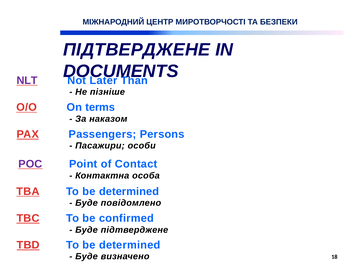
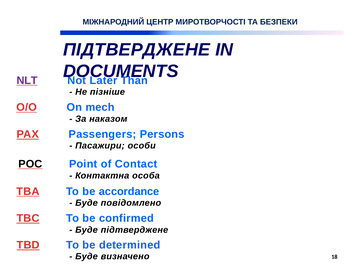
terms: terms -> mech (100, 107)
POC colour: purple -> black (30, 164)
TBA To be determined: determined -> accordance (129, 192)
